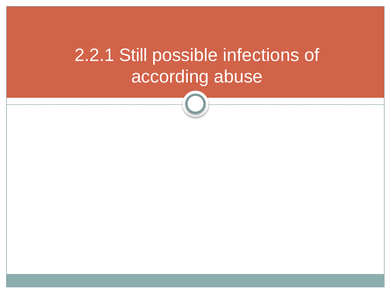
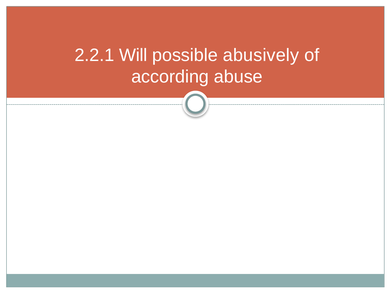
Still: Still -> Will (133, 55)
infections: infections -> abusively (261, 55)
